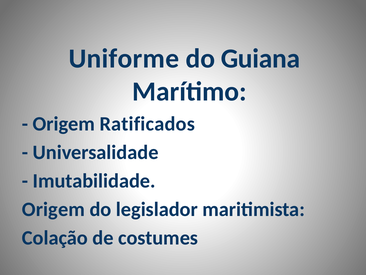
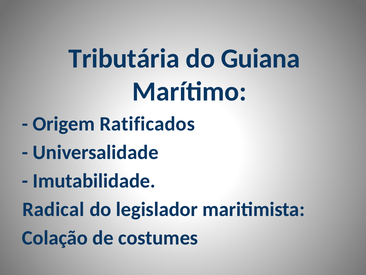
Uniforme: Uniforme -> Tributária (124, 59)
Origem: Origem -> Radical (53, 209)
